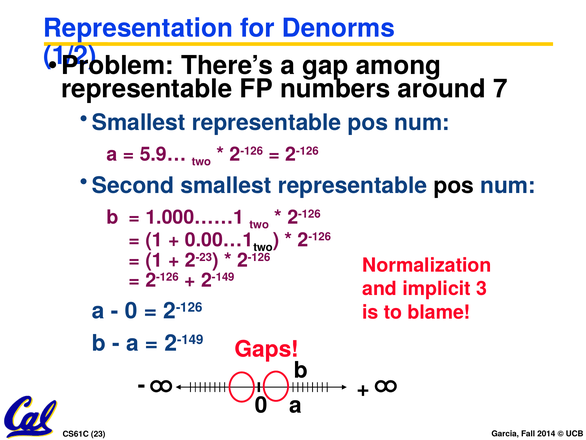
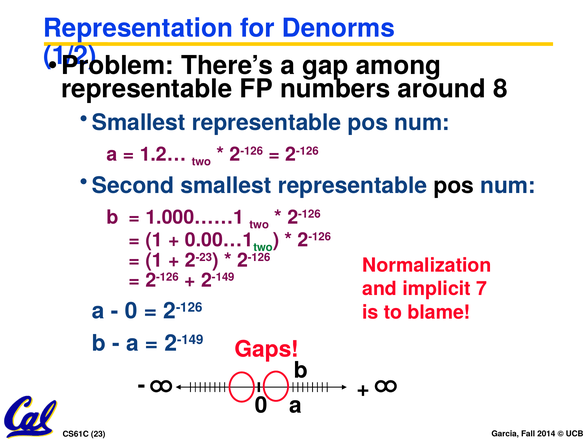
7: 7 -> 8 (500, 89)
5.9…: 5.9… -> 1.2… (163, 154)
two colour: black -> green (263, 247)
3: 3 -> 7 (482, 288)
